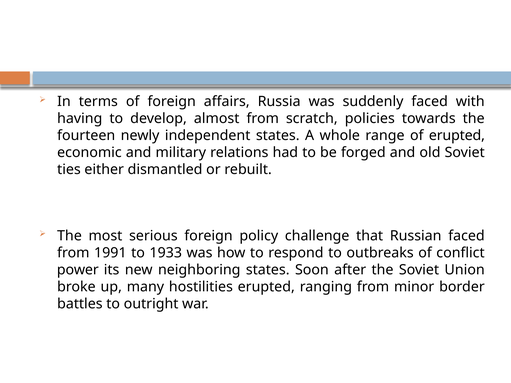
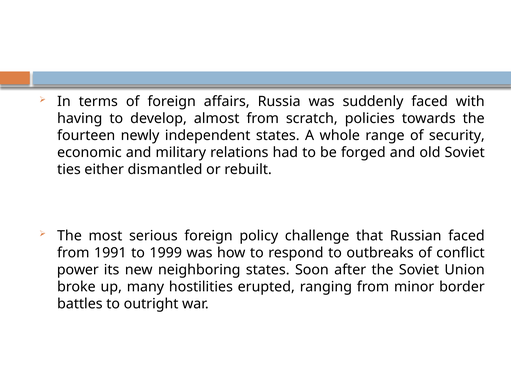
of erupted: erupted -> security (457, 136)
1933: 1933 -> 1999 (166, 253)
